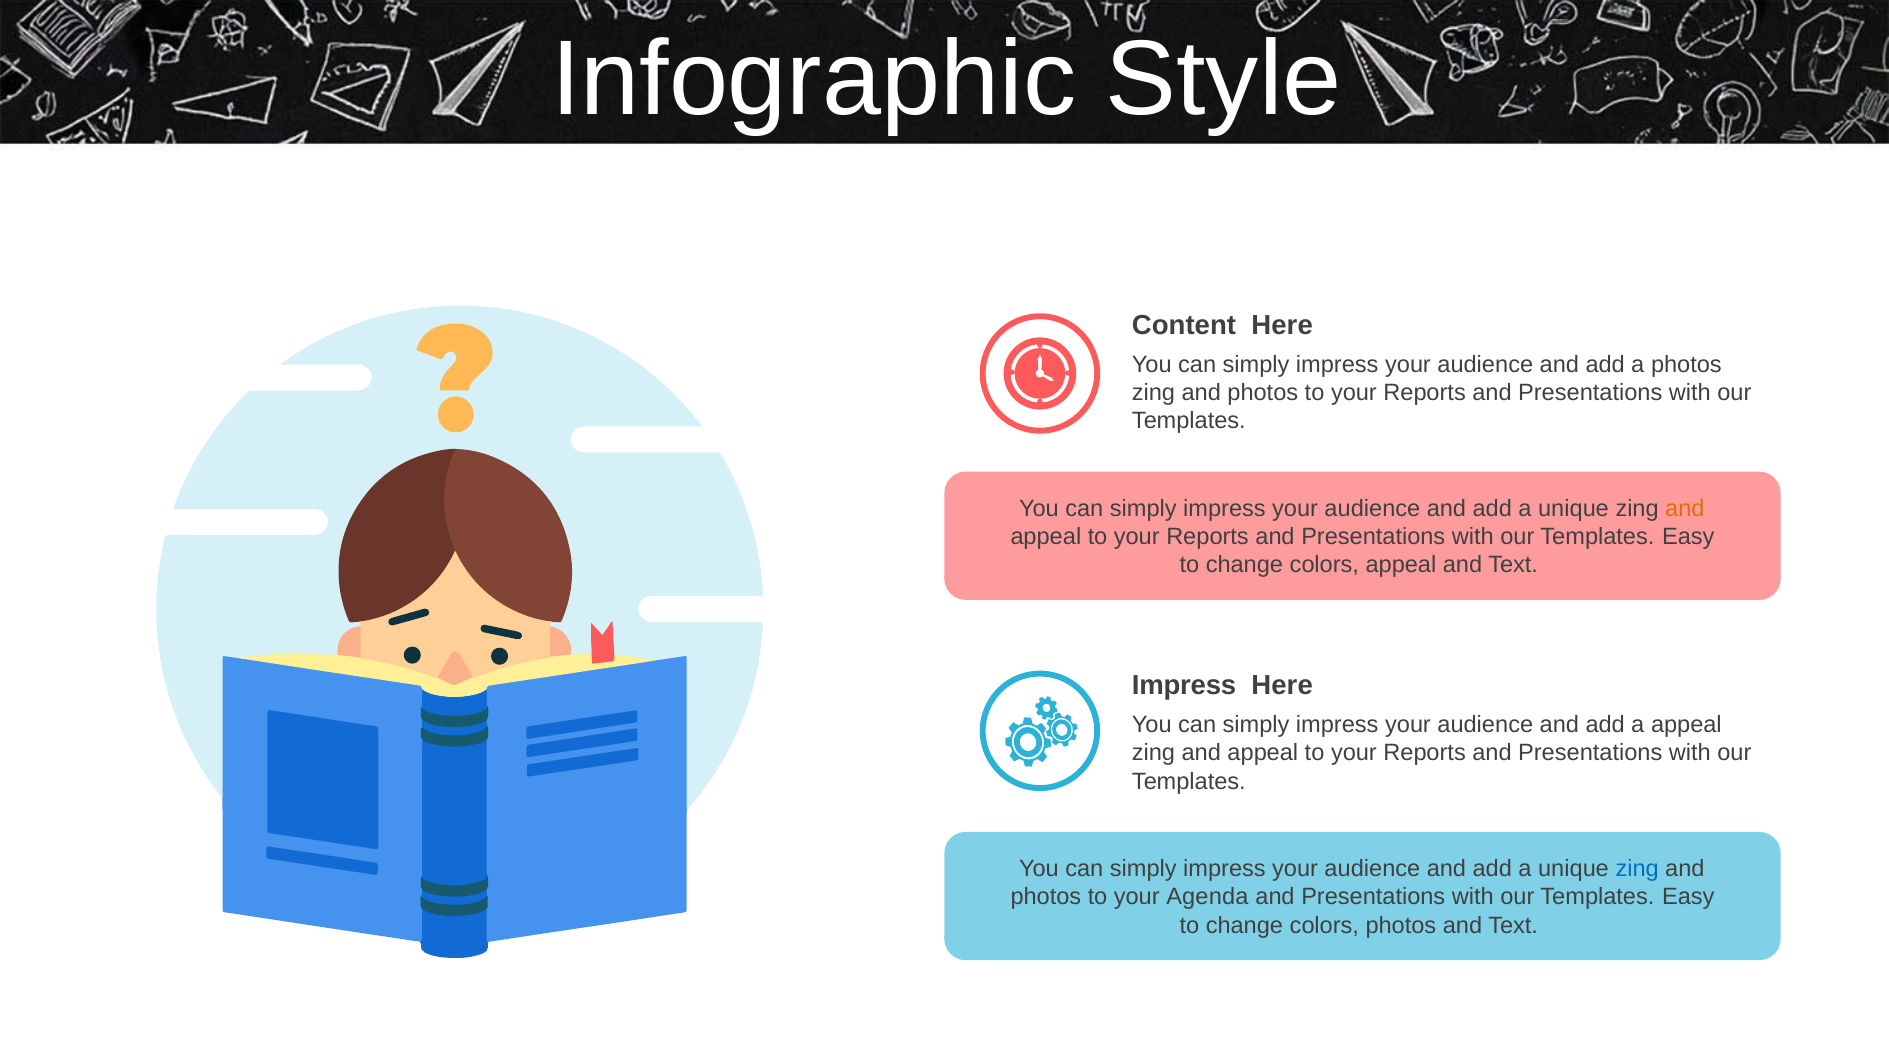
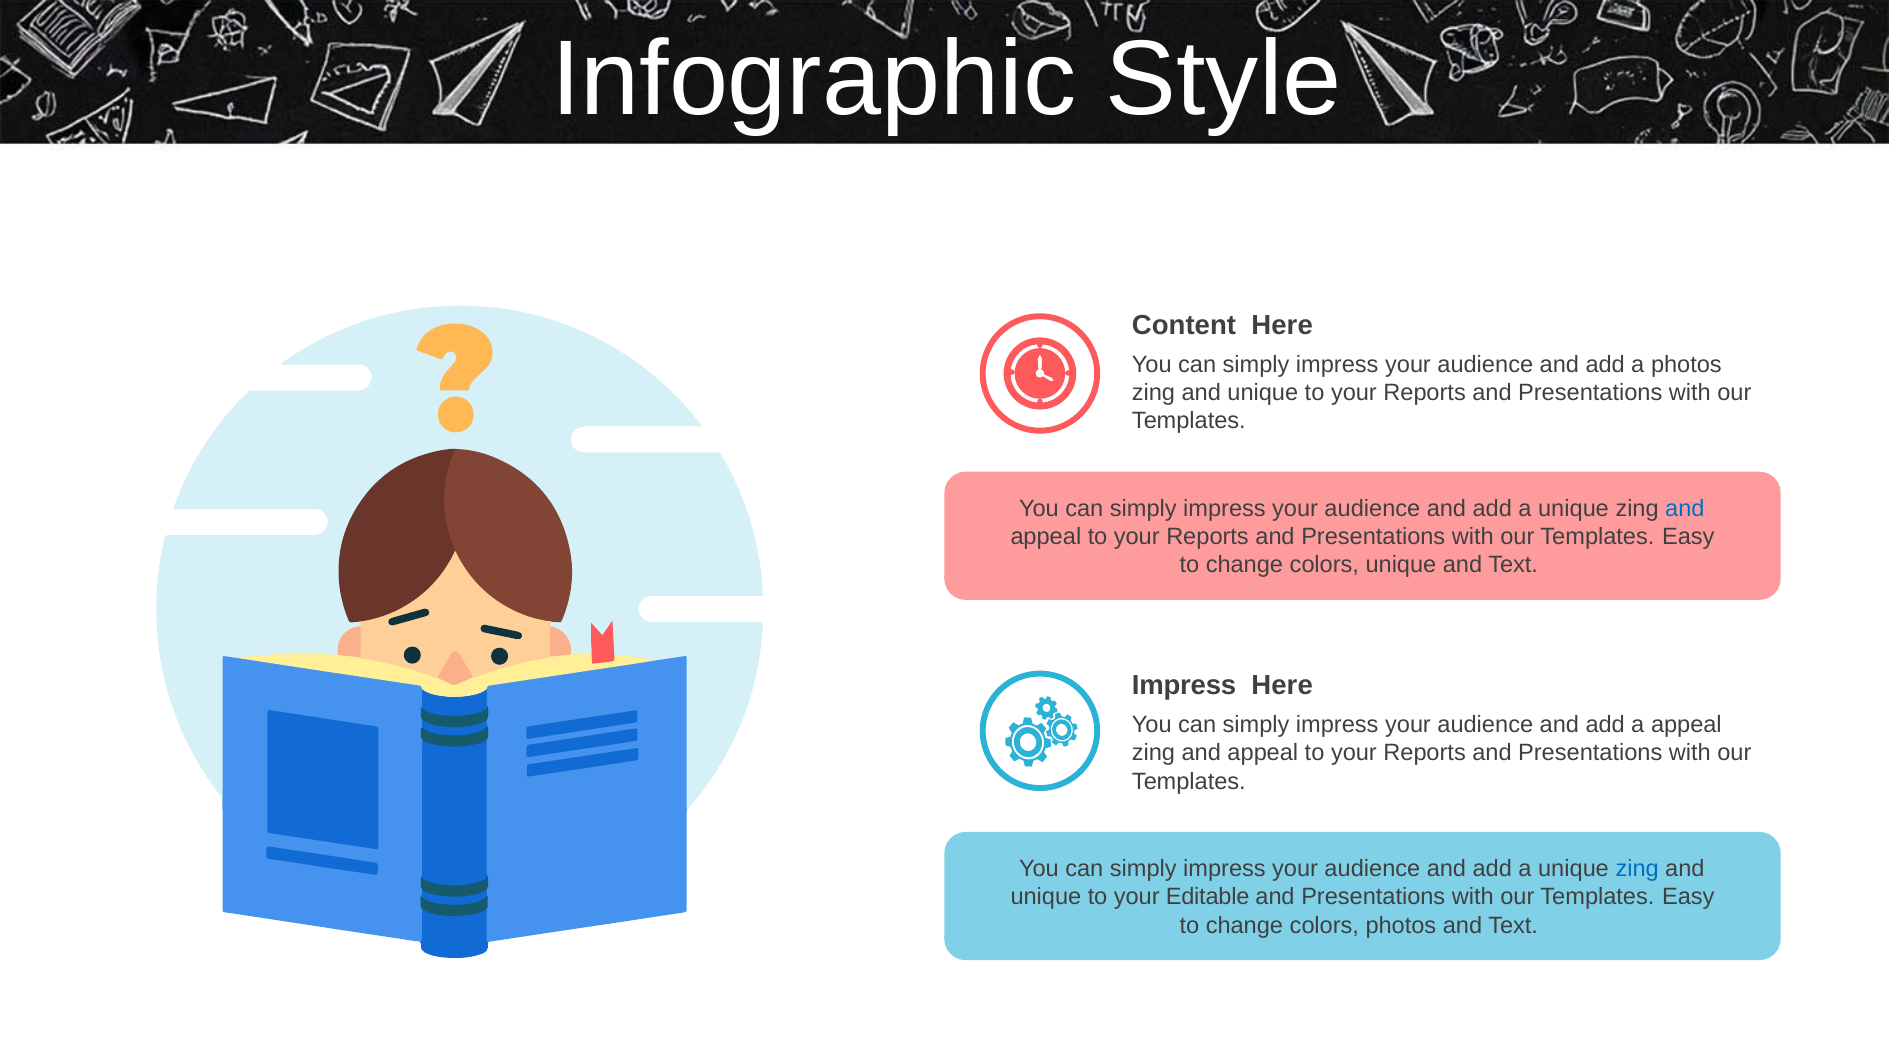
photos: photos -> unique (1263, 393)
and colour: orange -> blue (1685, 509)
colors appeal: appeal -> unique (1401, 565)
photos: photos -> unique (1046, 898)
Agenda: Agenda -> Editable (1208, 898)
